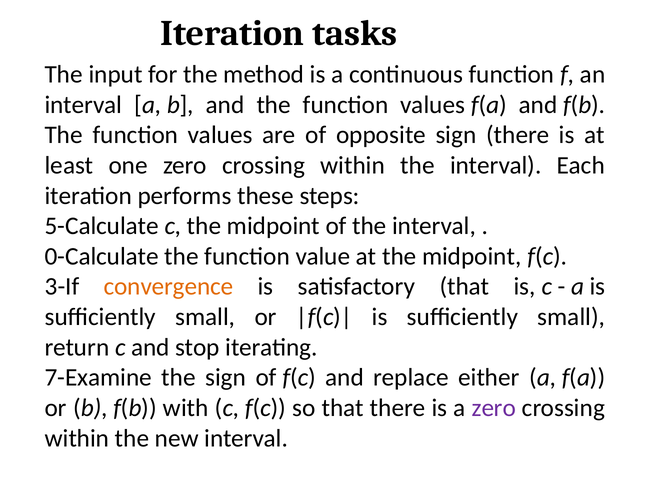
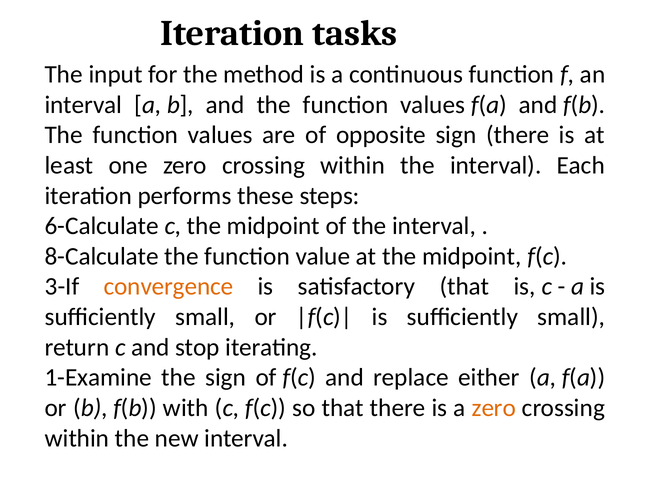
5-Calculate: 5-Calculate -> 6-Calculate (102, 226)
0-Calculate: 0-Calculate -> 8-Calculate (102, 257)
7-Examine: 7-Examine -> 1-Examine (98, 378)
zero colour: purple -> orange (494, 408)
